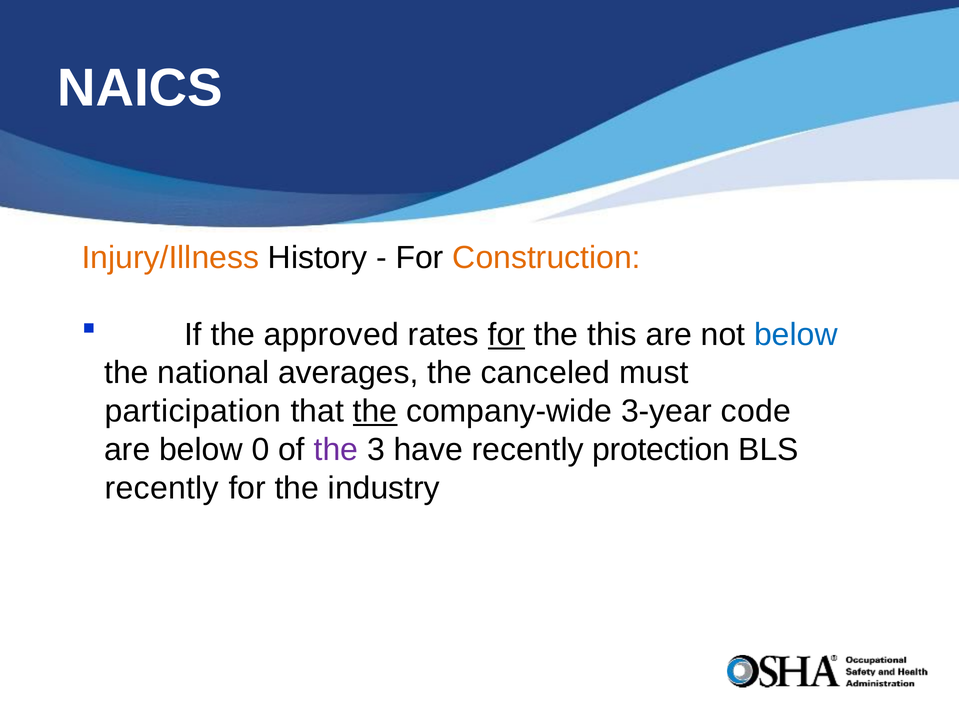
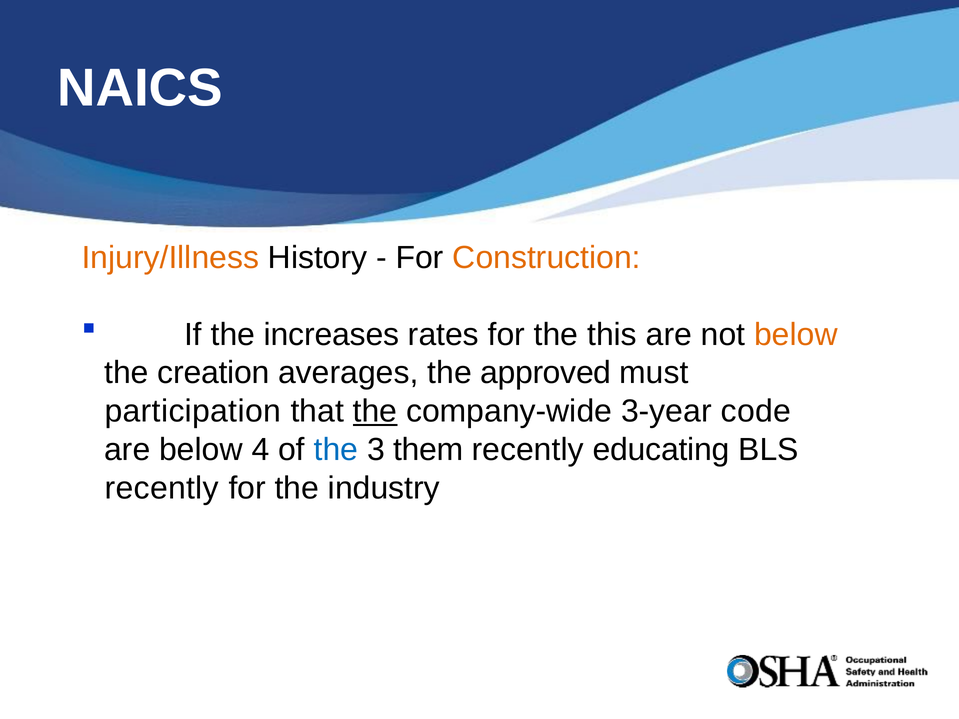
approved: approved -> increases (332, 335)
for underline: present -> none (506, 335)
below colour: blue -> orange (796, 335)
national: national -> creation (213, 373)
canceled: canceled -> approved (546, 373)
0: 0 -> 4 (260, 450)
the colour: purple -> blue (336, 450)
have: have -> them (428, 450)
protection: protection -> educating (661, 450)
